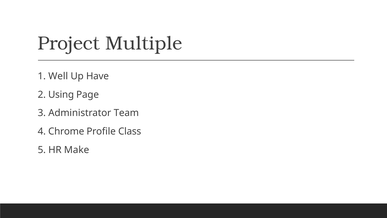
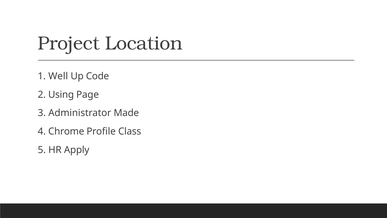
Multiple: Multiple -> Location (144, 43)
Have: Have -> Code (98, 76)
Team: Team -> Made (126, 113)
Make: Make -> Apply (77, 150)
